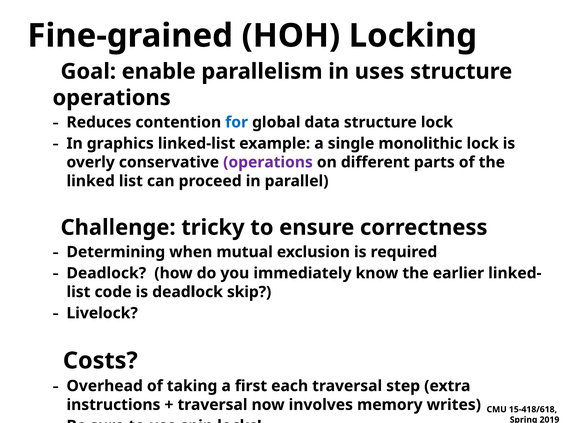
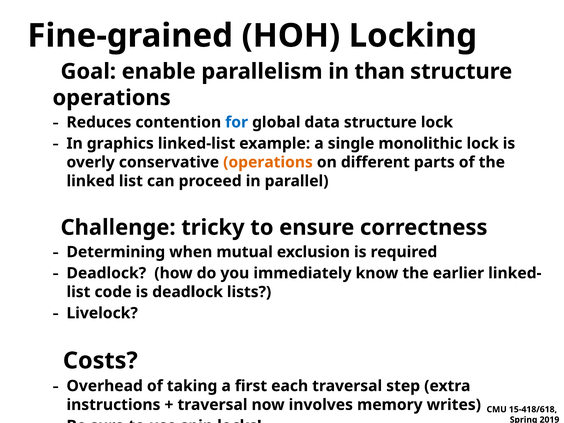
uses: uses -> than (380, 71)
operations colour: purple -> orange (268, 162)
skip: skip -> lists (249, 292)
